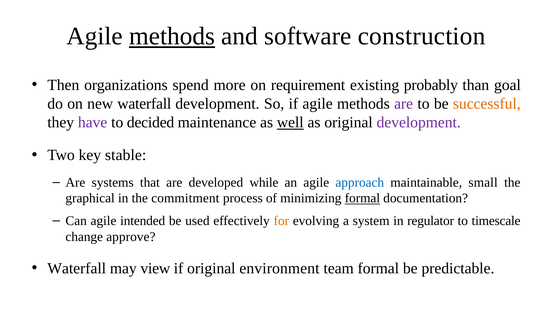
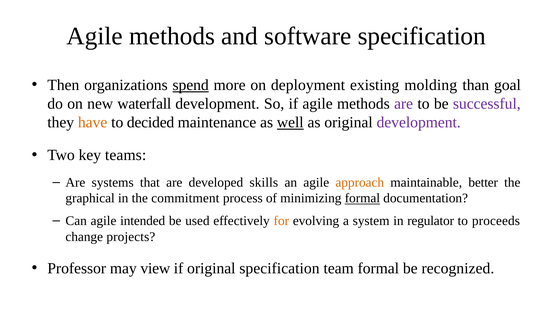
methods underline: present -> none (172, 36)
software construction: construction -> specification (422, 36)
spend underline: none -> present (191, 85)
requirement: requirement -> deployment (308, 85)
probably: probably -> molding (431, 85)
successful colour: orange -> purple (487, 104)
have colour: purple -> orange (93, 122)
stable: stable -> teams (126, 155)
while: while -> skills (264, 182)
approach colour: blue -> orange (360, 182)
small: small -> better (483, 182)
timescale: timescale -> proceeds (496, 221)
approve: approve -> projects (131, 237)
Waterfall: Waterfall -> Professor (77, 268)
original environment: environment -> specification (279, 268)
predictable: predictable -> recognized (458, 268)
